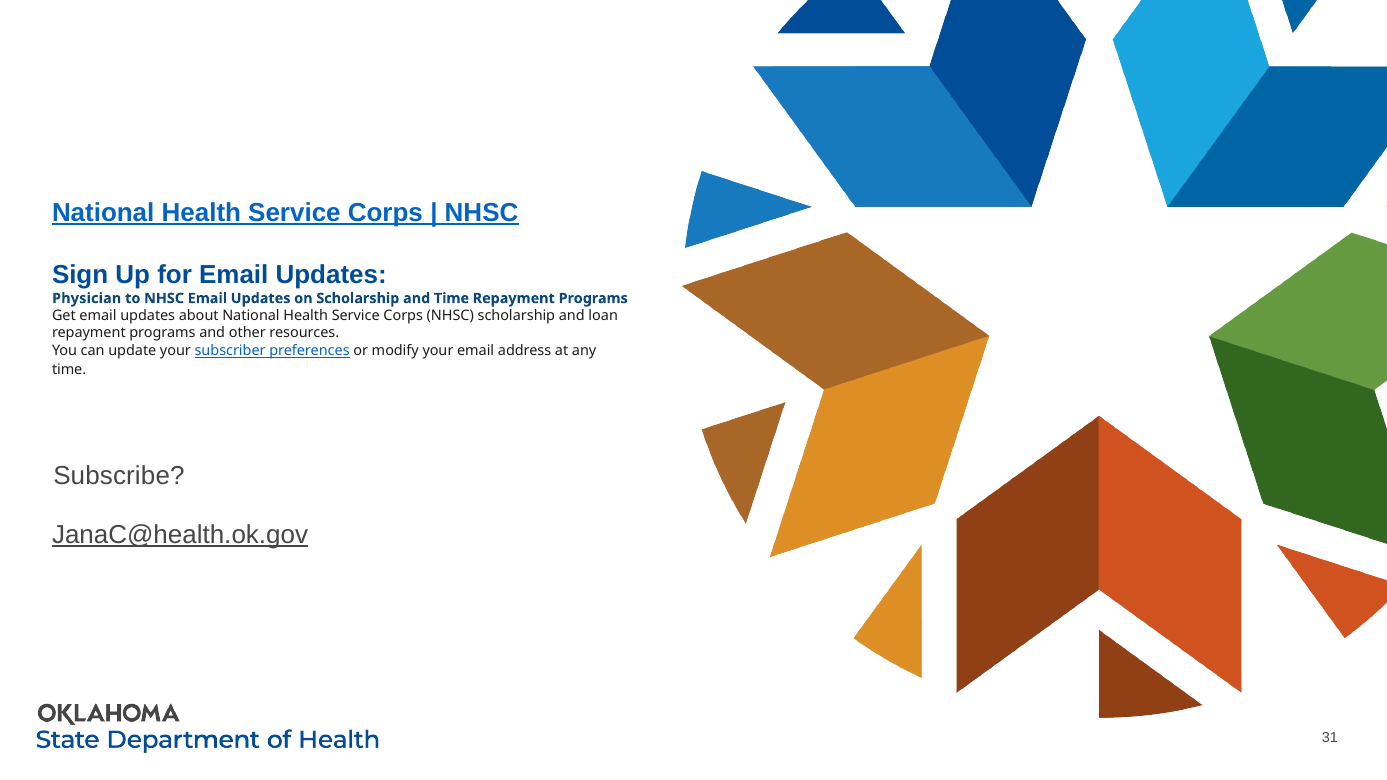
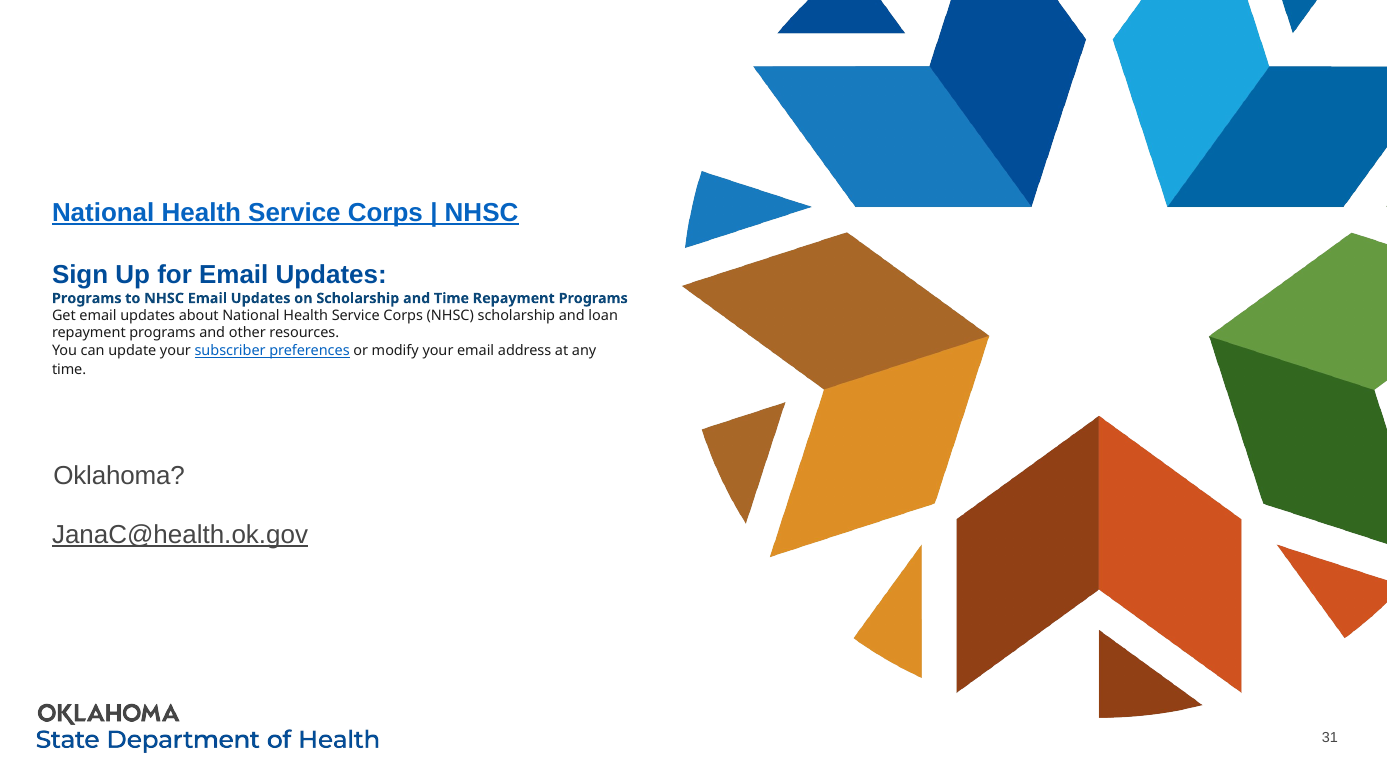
Physician: Physician -> Programs (87, 298)
Subscribe: Subscribe -> Oklahoma (119, 476)
